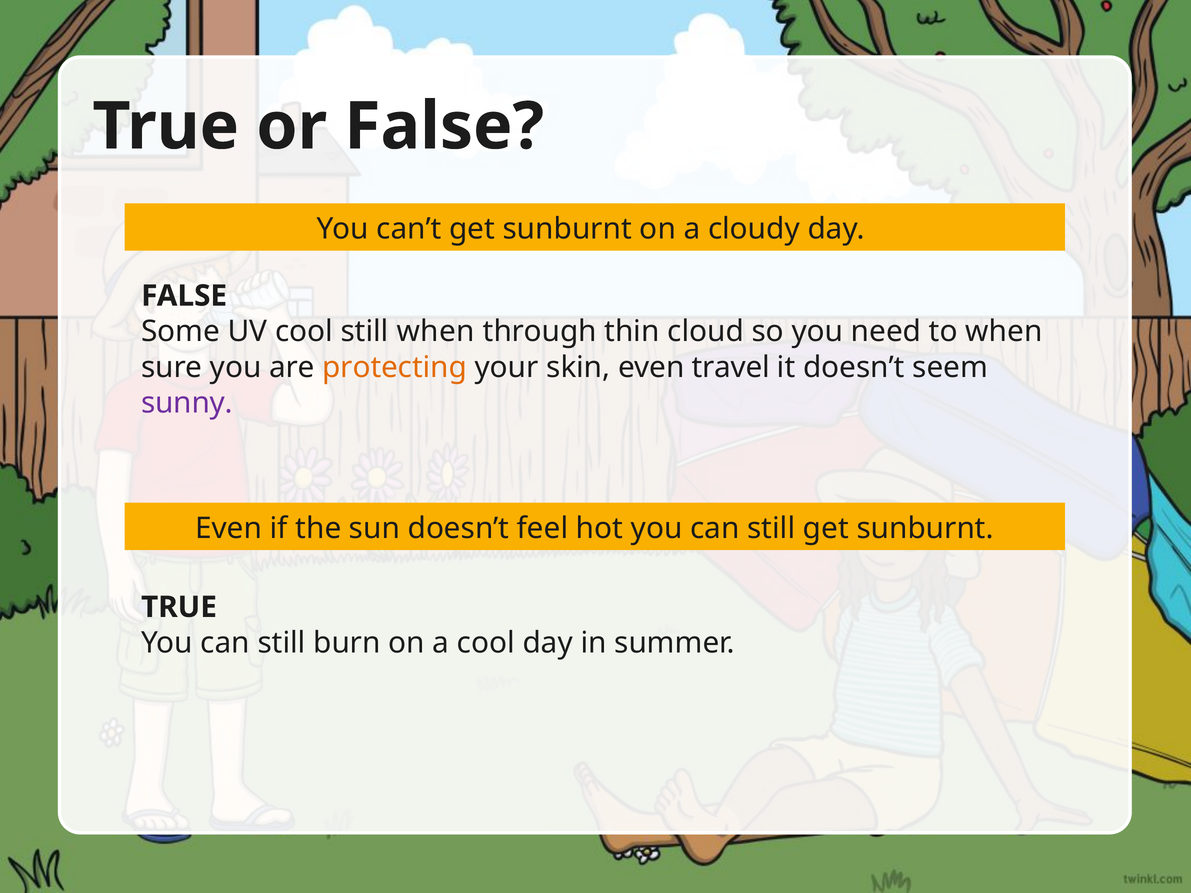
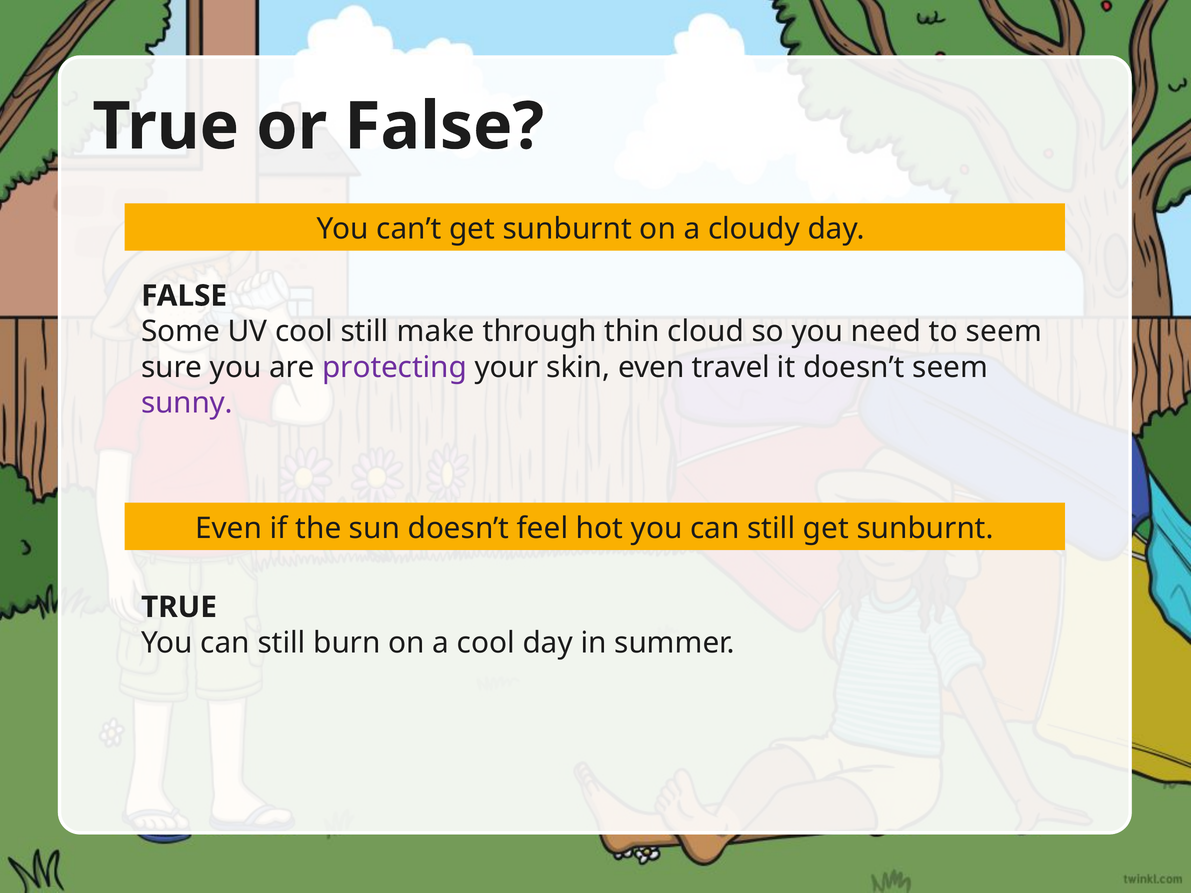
still when: when -> make (436, 332)
to when: when -> seem (1004, 332)
protecting colour: orange -> purple (395, 367)
